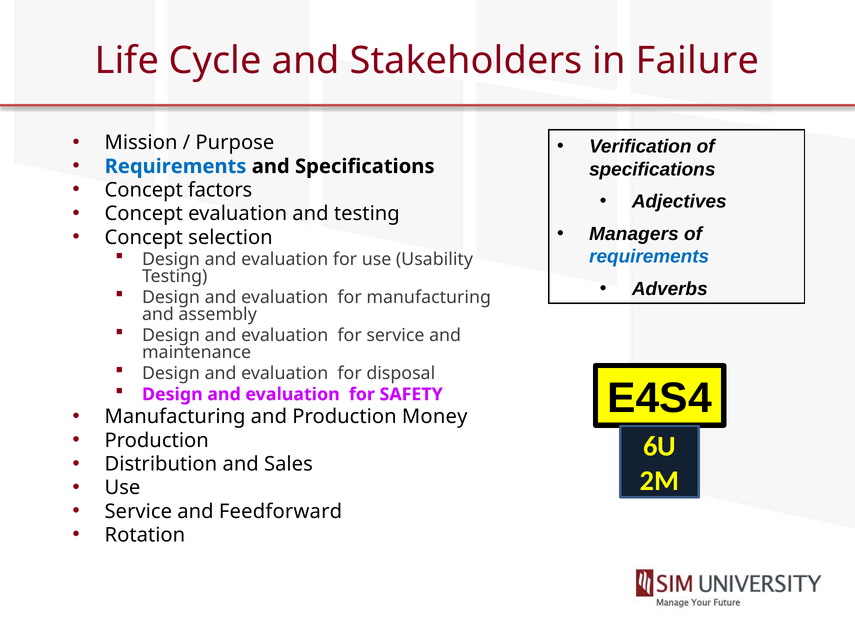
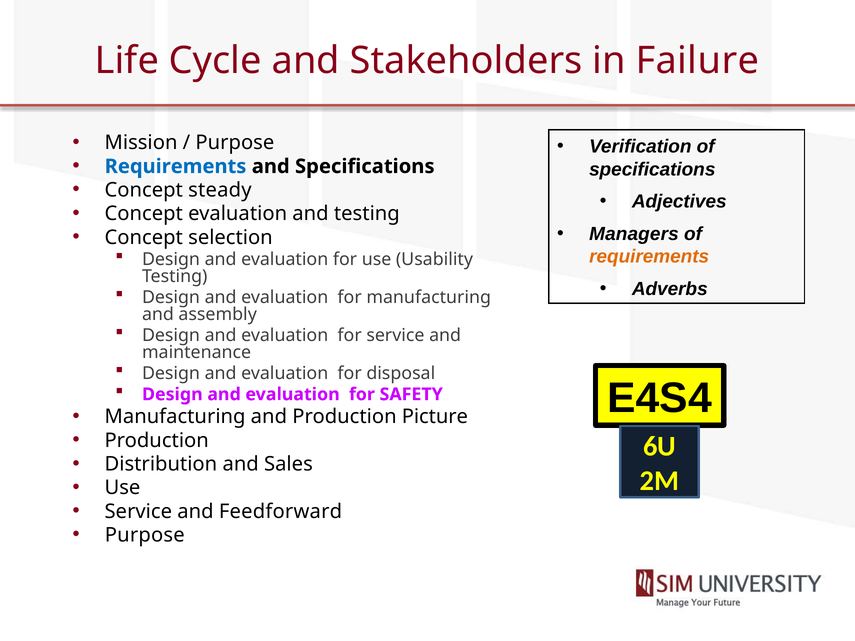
factors: factors -> steady (220, 190)
requirements colour: blue -> orange (649, 257)
Money: Money -> Picture (435, 417)
Rotation: Rotation -> Purpose (145, 535)
